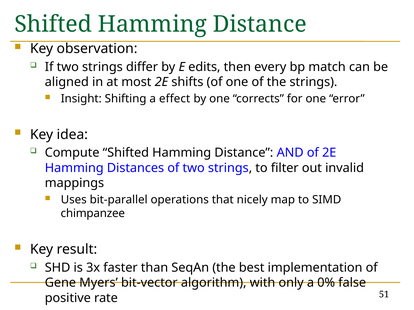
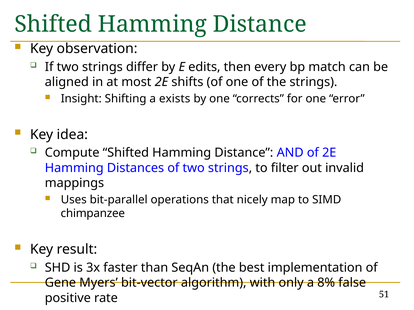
effect: effect -> exists (175, 99)
0%: 0% -> 8% (326, 283)
